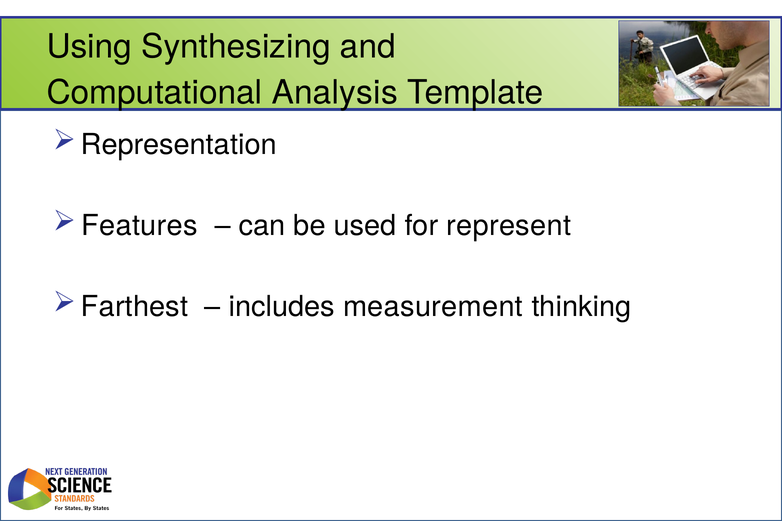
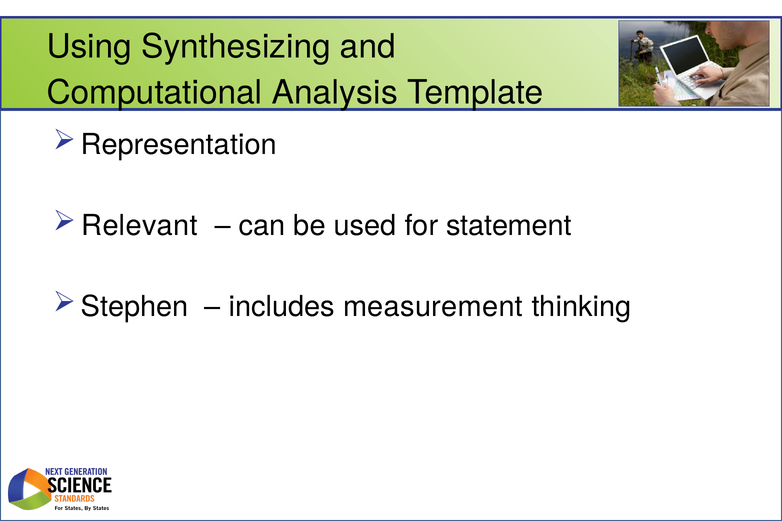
Features: Features -> Relevant (140, 226)
represent: represent -> statement (509, 226)
Farthest: Farthest -> Stephen (135, 307)
